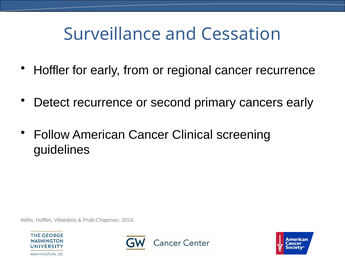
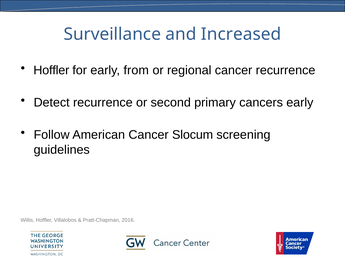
Cessation: Cessation -> Increased (241, 34)
Clinical: Clinical -> Slocum (193, 135)
